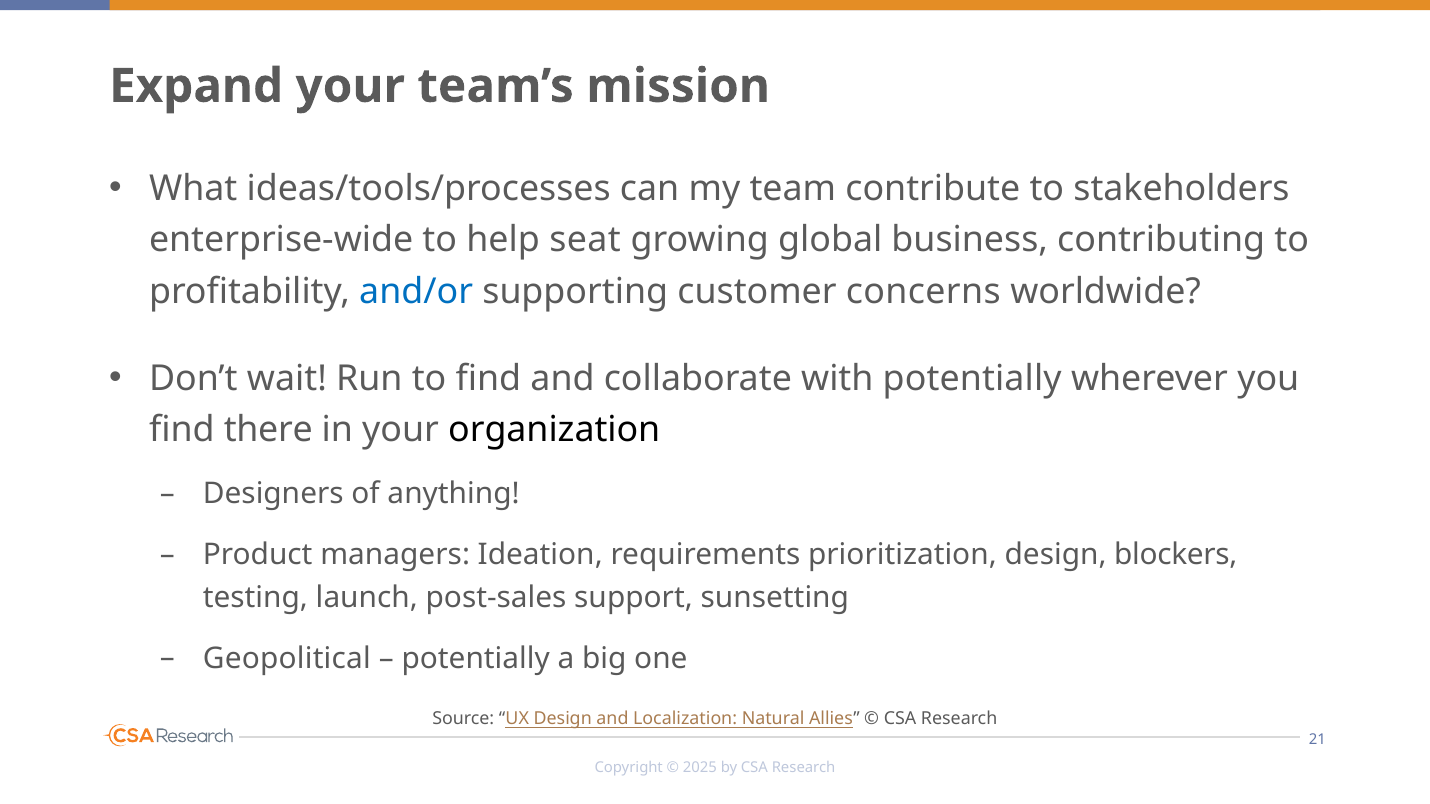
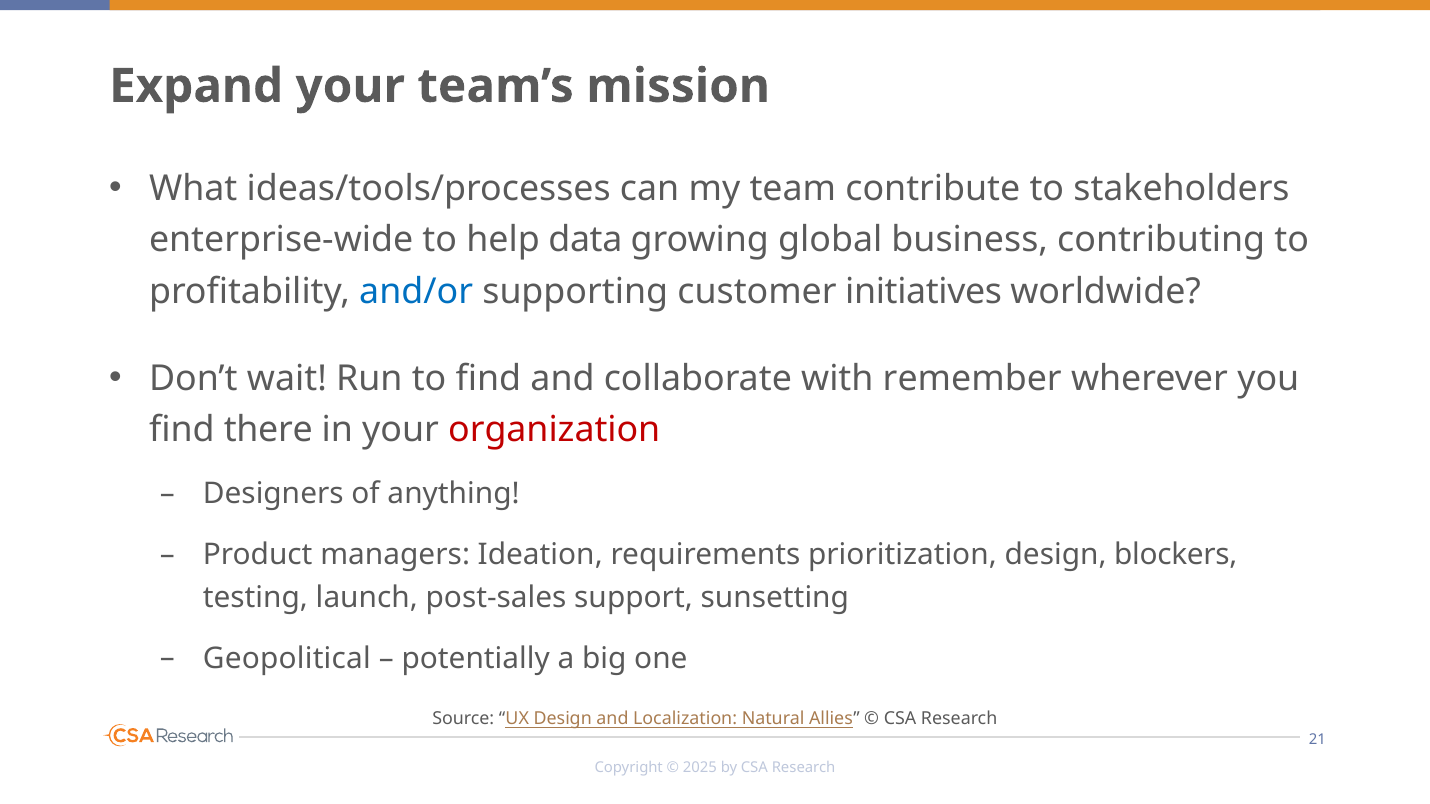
seat: seat -> data (585, 240)
concerns: concerns -> initiatives (924, 292)
with potentially: potentially -> remember (972, 379)
organization colour: black -> red (554, 430)
